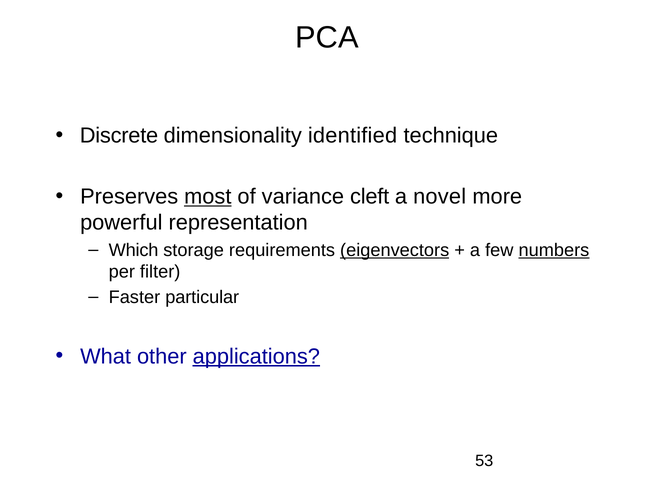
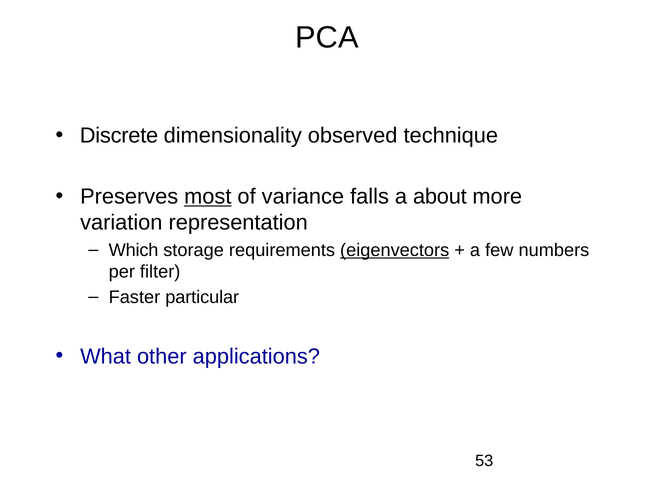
identified: identified -> observed (353, 136)
cleft: cleft -> falls (370, 197)
novel: novel -> about (440, 197)
powerful: powerful -> variation (121, 223)
numbers underline: present -> none (554, 250)
applications underline: present -> none (256, 357)
